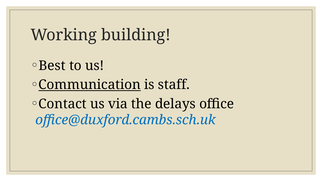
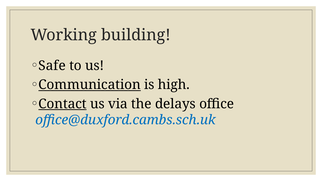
Best: Best -> Safe (52, 66)
staff: staff -> high (174, 85)
Contact underline: none -> present (63, 104)
